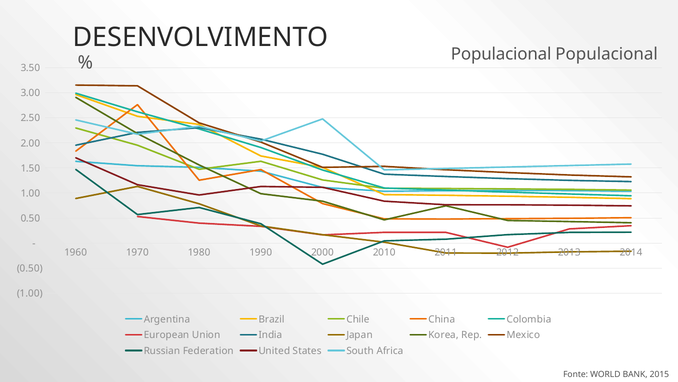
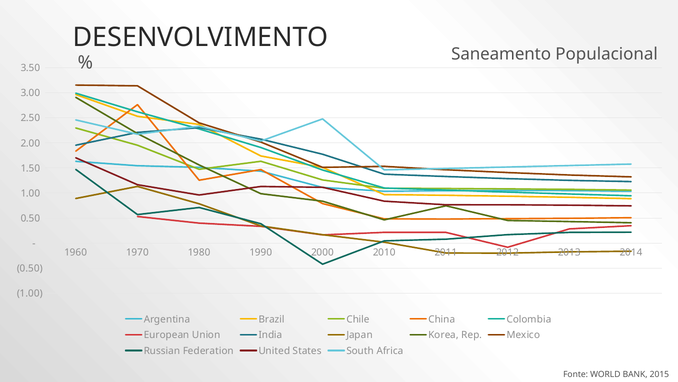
Populacional: Populacional -> Saneamento (501, 54)
